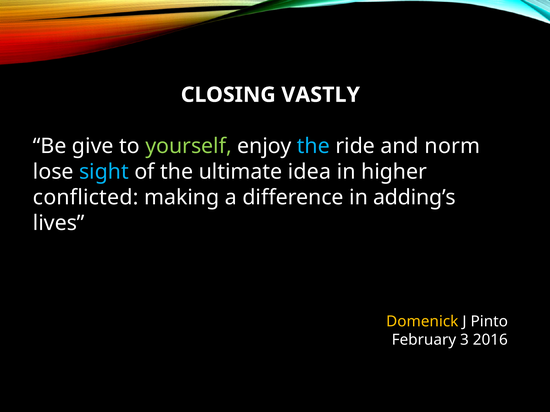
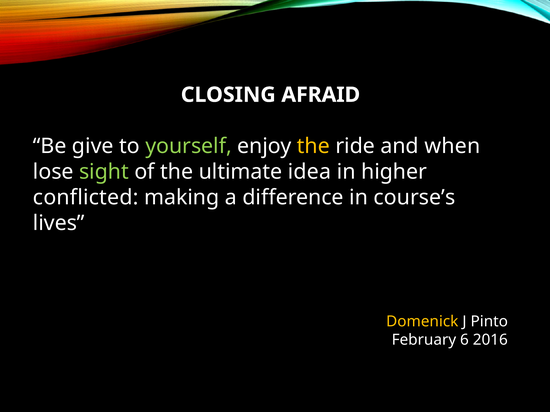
VASTLY: VASTLY -> AFRAID (321, 95)
the colour: light blue -> yellow (313, 146)
norm: norm -> when (452, 146)
sight colour: light blue -> light green (104, 172)
adding’s: adding’s -> course’s (414, 198)
3: 3 -> 6 (464, 340)
